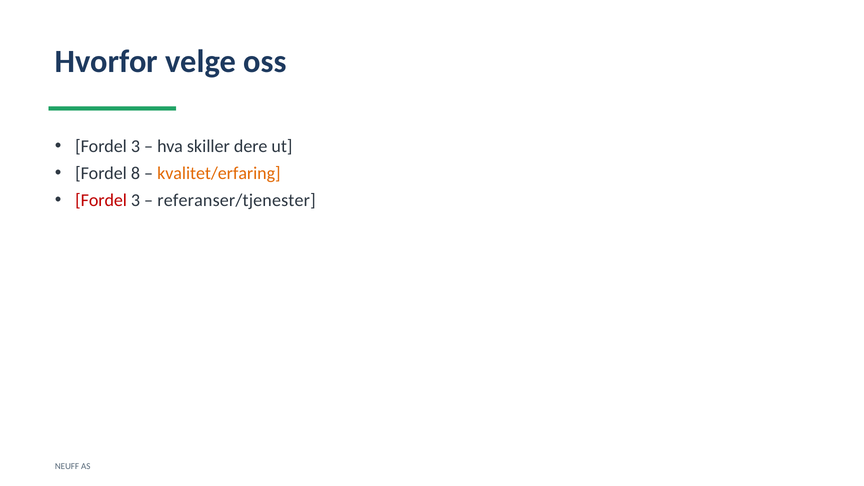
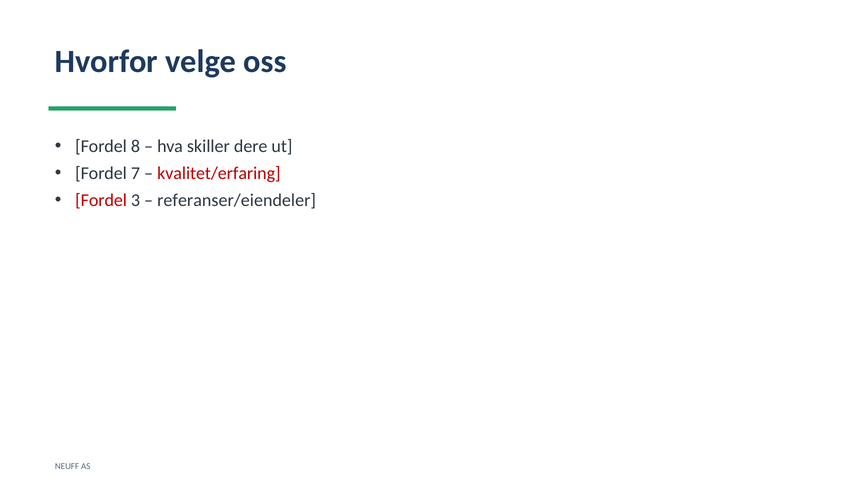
3: 3 -> 8 (135, 146)
8: 8 -> 7 (135, 173)
kvalitet/erfaring colour: orange -> red (219, 173)
referanser/tjenester: referanser/tjenester -> referanser/eiendeler (237, 200)
